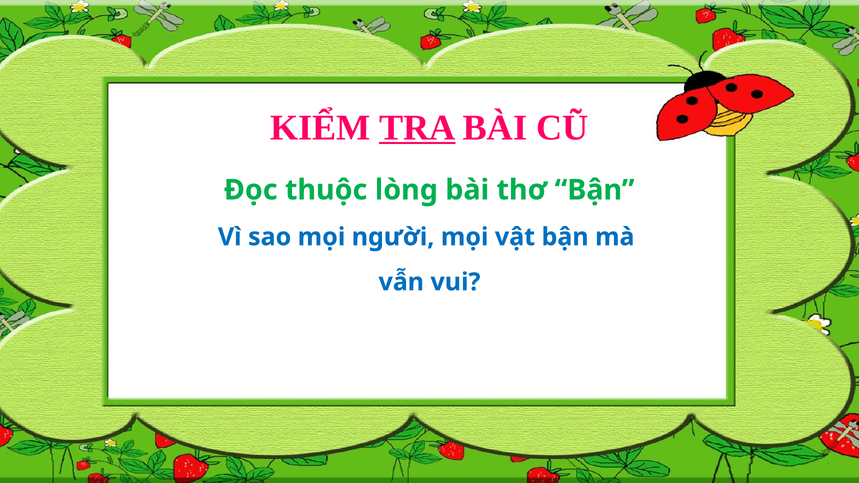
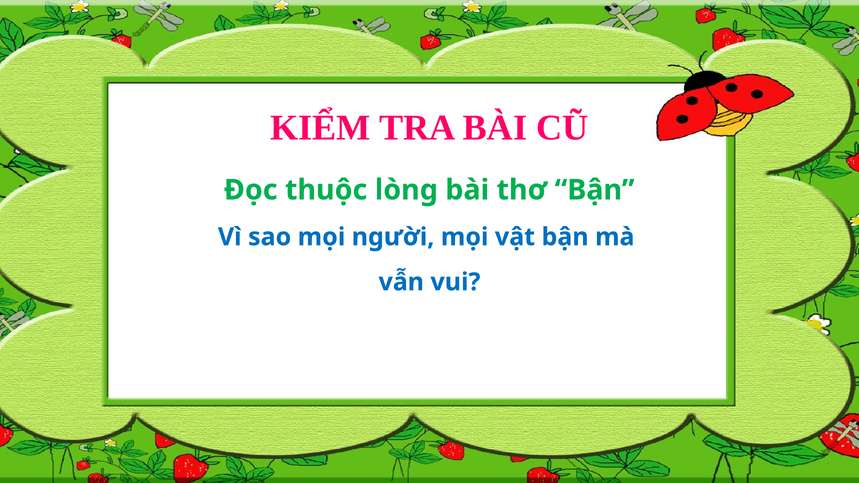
TRA underline: present -> none (417, 128)
